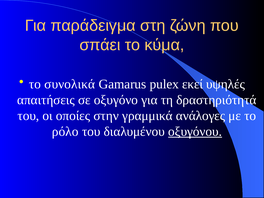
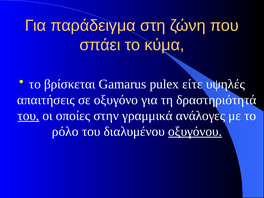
συνολικά: συνολικά -> βρίσκεται (70, 84)
εκεί: εκεί -> είτε (192, 84)
του underline: none -> present (28, 116)
